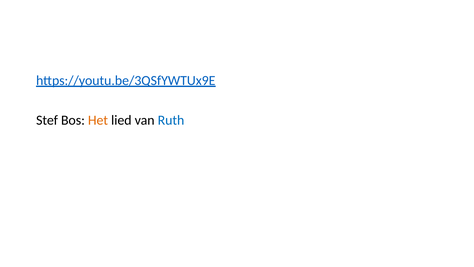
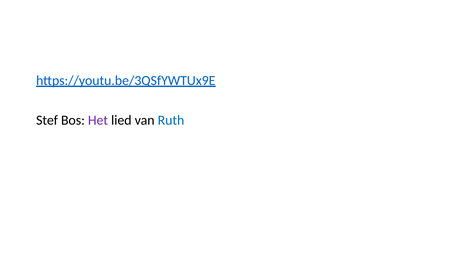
Het colour: orange -> purple (98, 120)
